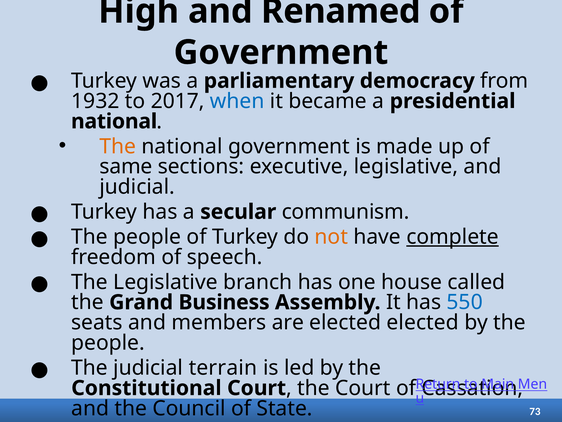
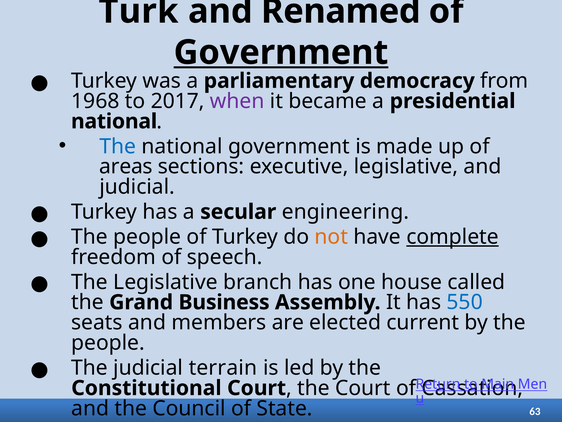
High: High -> Turk (138, 11)
Government underline: none -> present (281, 52)
1932: 1932 -> 1968 (95, 101)
when colour: blue -> purple (237, 101)
The colour: orange -> blue (118, 146)
same: same -> areas (126, 166)
communism: communism -> engineering (345, 212)
elected elected: elected -> current (423, 322)
73: 73 -> 63 (535, 411)
